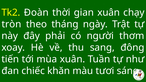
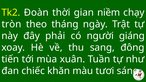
gian xuân: xuân -> niềm (109, 13)
thơm: thơm -> giáng (132, 36)
